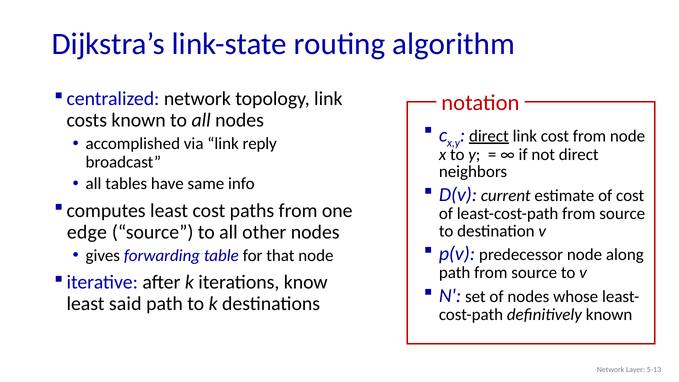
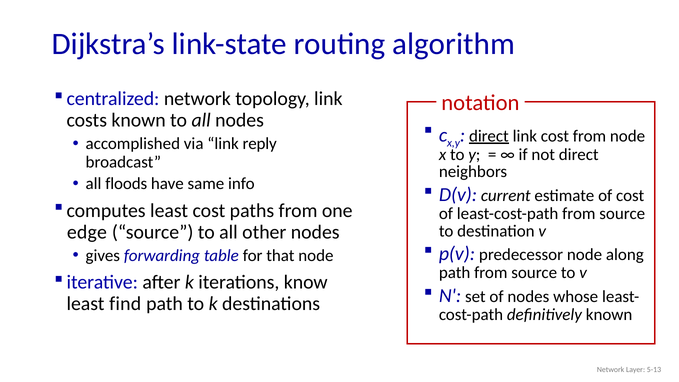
tables: tables -> floods (126, 184)
said: said -> find (125, 304)
